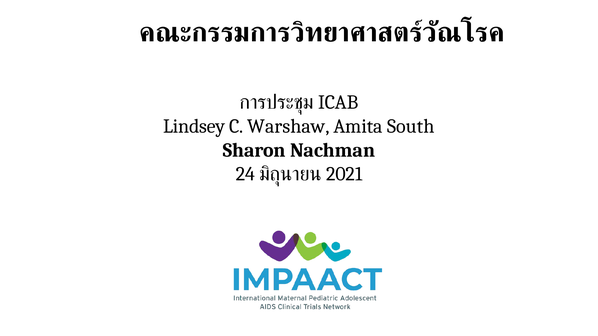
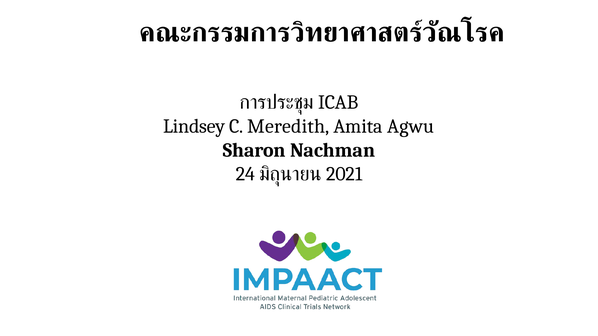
Warshaw: Warshaw -> Meredith (288, 126)
South: South -> Agwu (411, 126)
